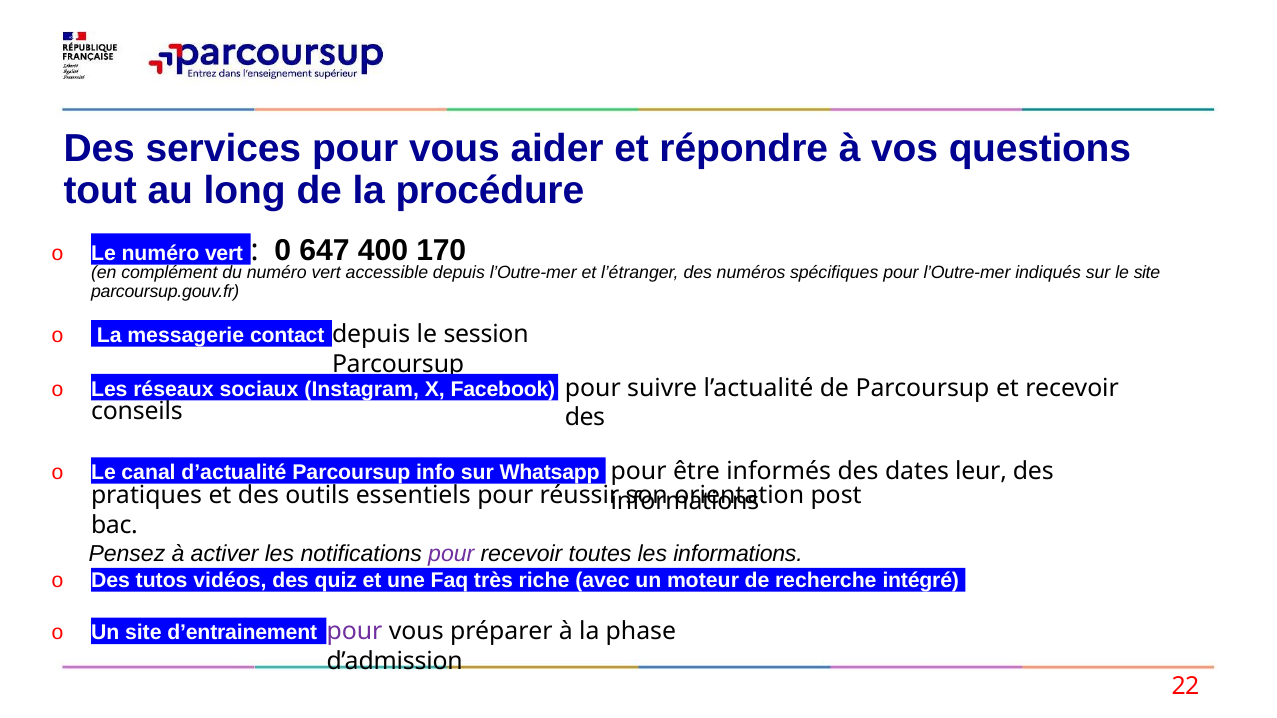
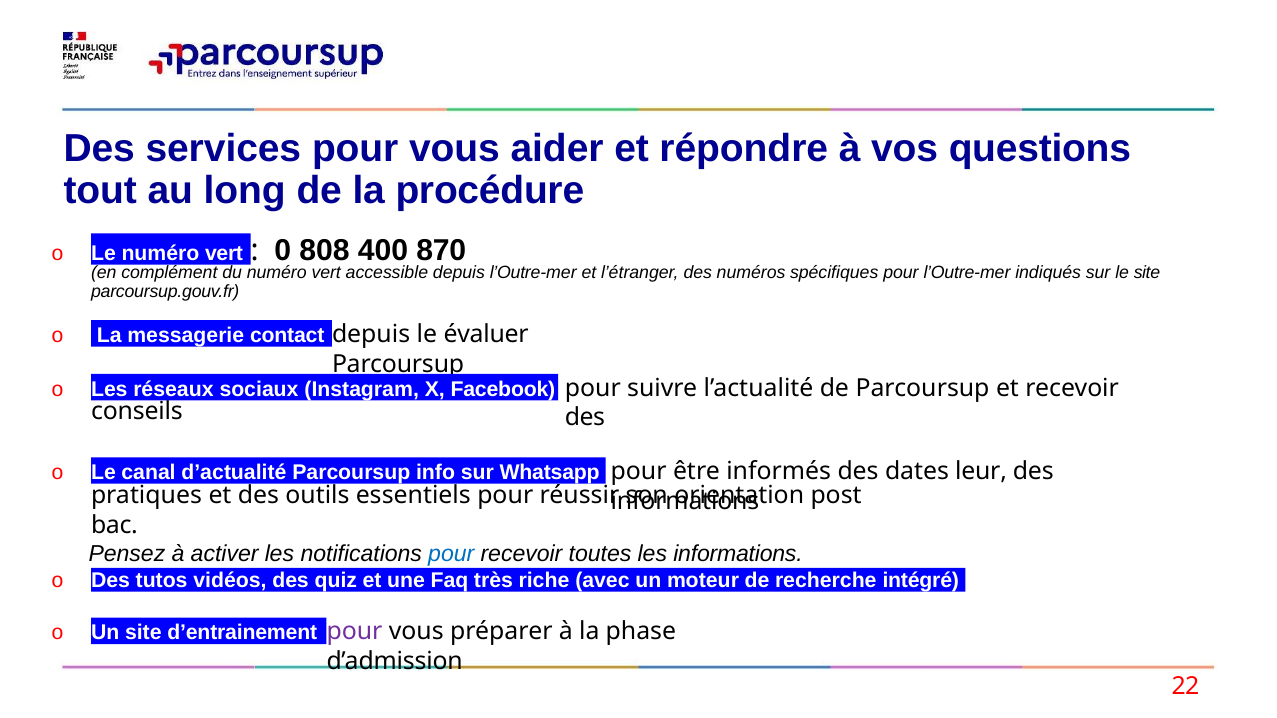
647: 647 -> 808 (324, 251)
170: 170 -> 870 (441, 251)
session: session -> évaluer (486, 334)
pour colour: purple -> blue (451, 554)
